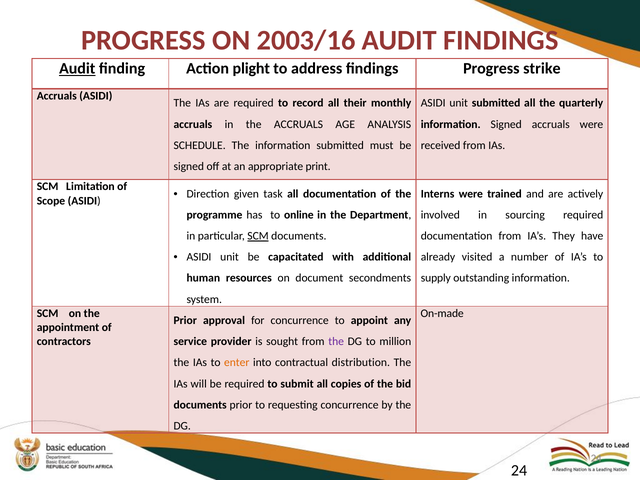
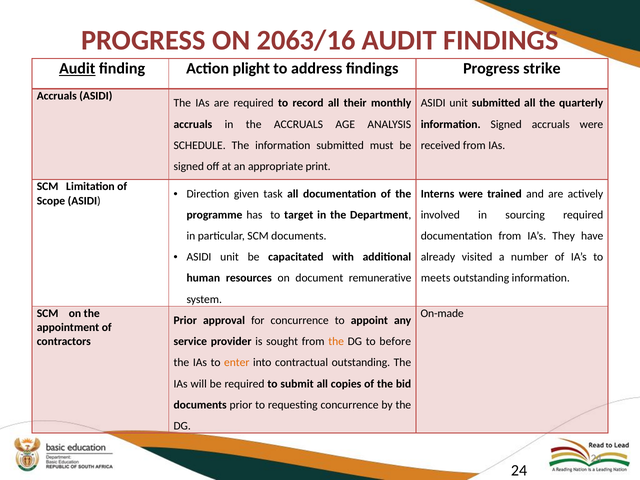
2003/16: 2003/16 -> 2063/16 (306, 40)
online: online -> target (299, 215)
SCM underline: present -> none (258, 236)
secondments: secondments -> remunerative (380, 278)
supply: supply -> meets (436, 278)
the colour: purple -> orange (336, 342)
million: million -> before (395, 342)
contractual distribution: distribution -> outstanding (361, 363)
